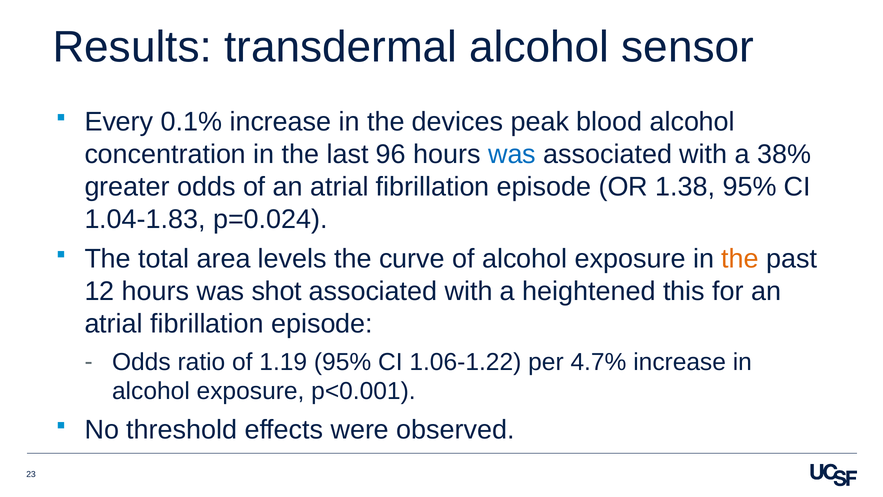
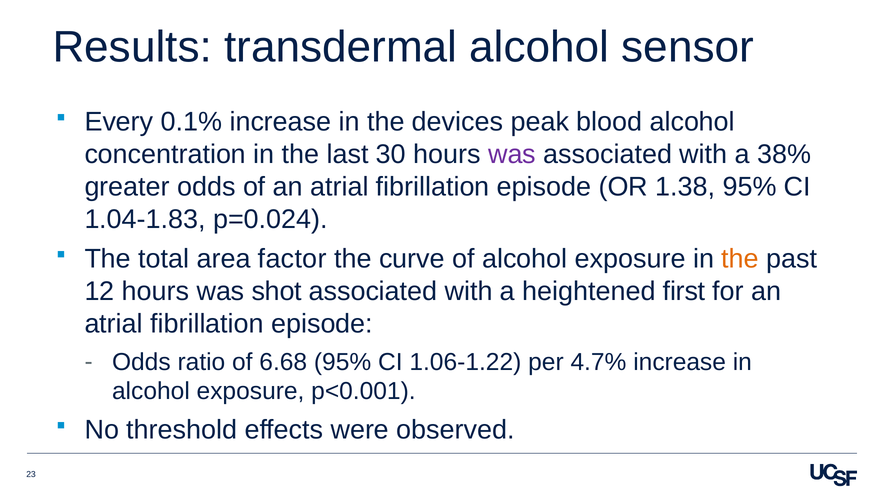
96: 96 -> 30 (391, 154)
was colour: blue -> purple (512, 154)
levels: levels -> factor (292, 259)
this: this -> first (684, 291)
1.19: 1.19 -> 6.68 (283, 362)
